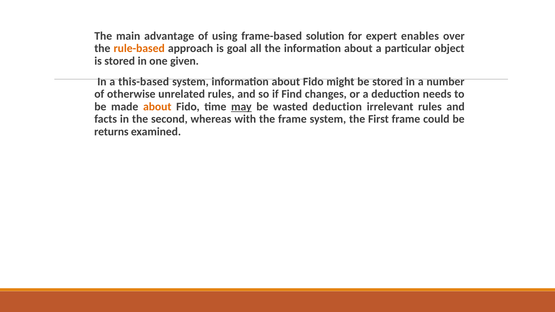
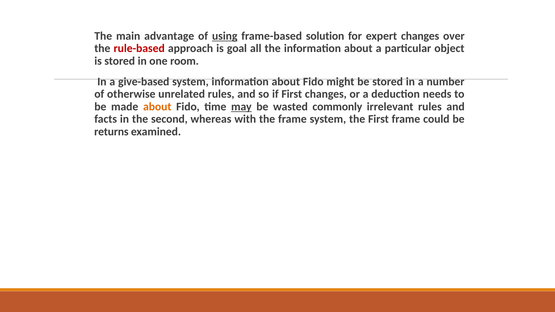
using underline: none -> present (225, 36)
expert enables: enables -> changes (420, 36)
rule-based colour: orange -> red (139, 49)
given: given -> room (184, 61)
this-based: this-based -> give-based (144, 82)
if Find: Find -> First (292, 94)
wasted deduction: deduction -> commonly (337, 107)
